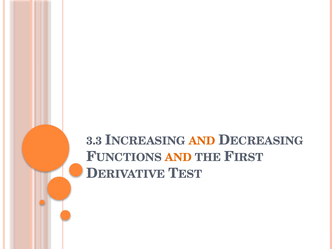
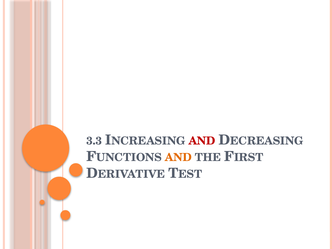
AND colour: orange -> red (202, 141)
